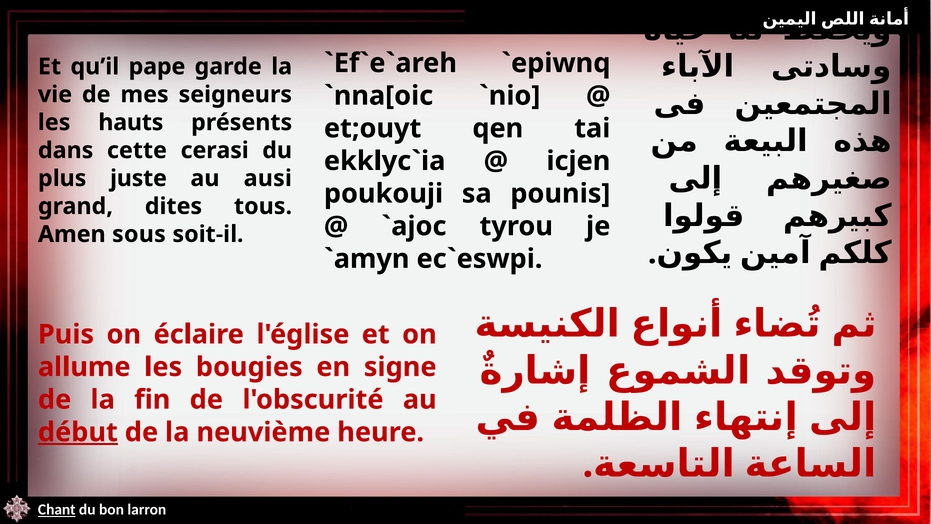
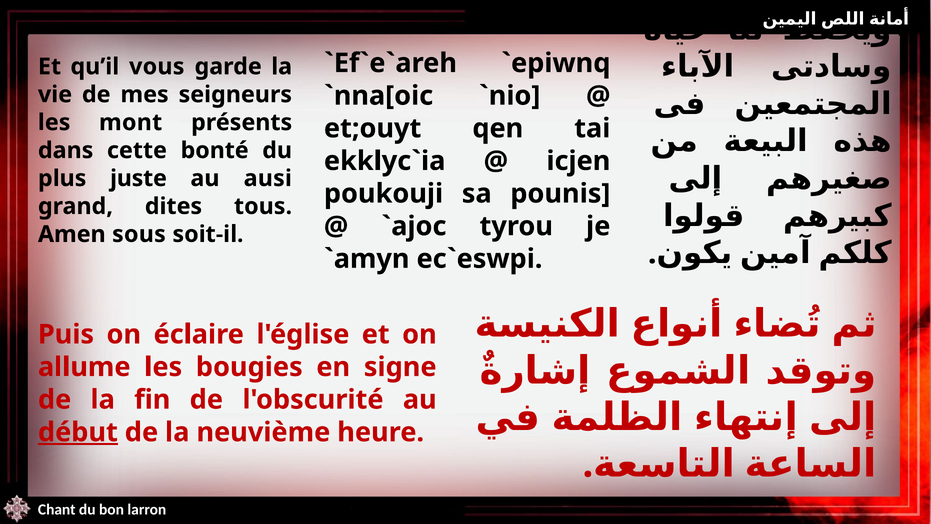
pape: pape -> vous (157, 67)
hauts: hauts -> mont (131, 122)
cerasi: cerasi -> bonté (215, 150)
Chant underline: present -> none (57, 509)
